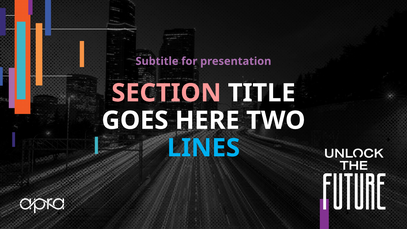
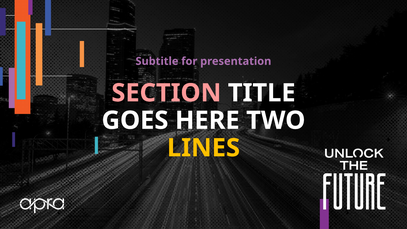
LINES colour: light blue -> yellow (203, 148)
